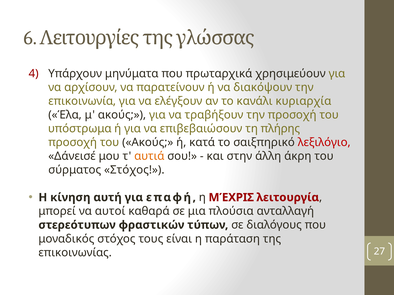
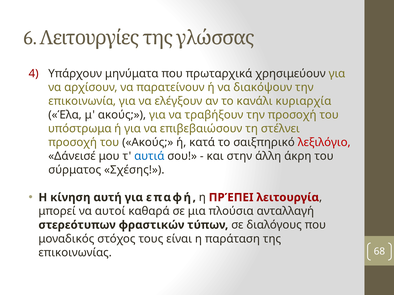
πλήρης: πλήρης -> στέλνει (280, 129)
αυτιά colour: orange -> blue (149, 156)
σύρματος Στόχος: Στόχος -> Σχέσης (134, 170)
ΜΈΧΡΙΣ: ΜΈΧΡΙΣ -> ΠΡΈΠΕΙ (231, 198)
27: 27 -> 68 (379, 252)
